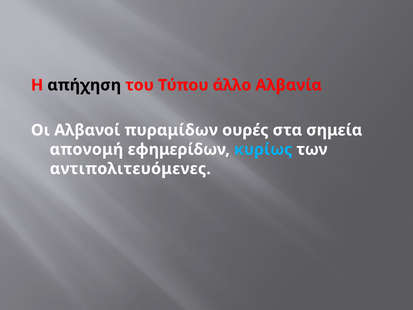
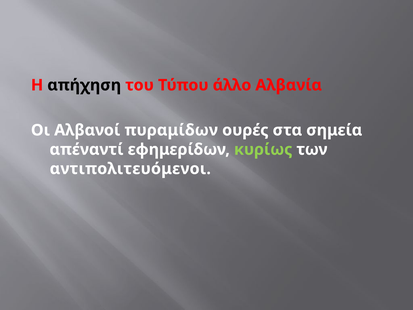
απονομή: απονομή -> απέναντί (87, 149)
κυρίως colour: light blue -> light green (263, 149)
αντιπολιτευόμενες: αντιπολιτευόμενες -> αντιπολιτευόμενοι (130, 169)
